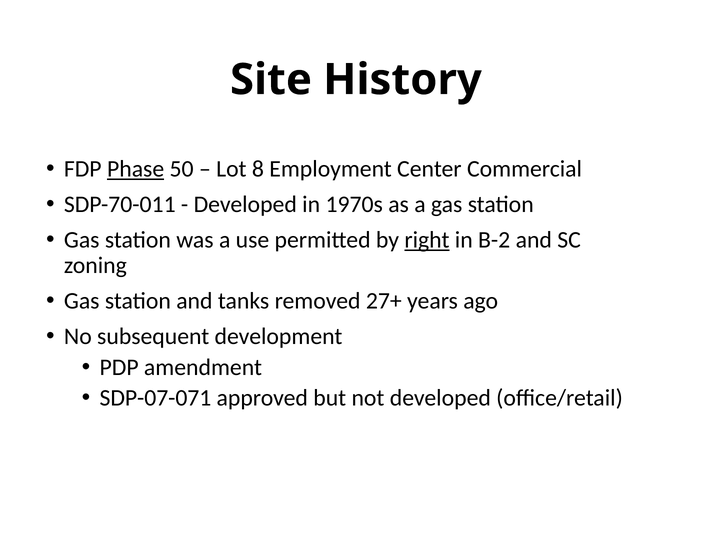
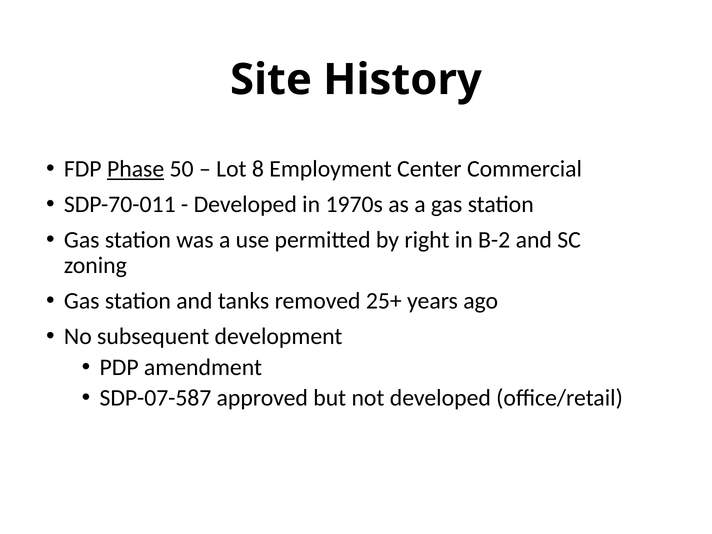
right underline: present -> none (427, 240)
27+: 27+ -> 25+ (384, 301)
SDP-07-071: SDP-07-071 -> SDP-07-587 (155, 398)
